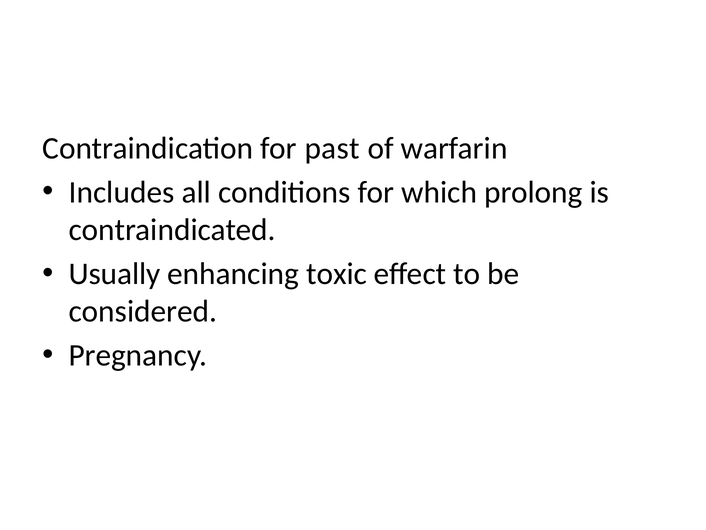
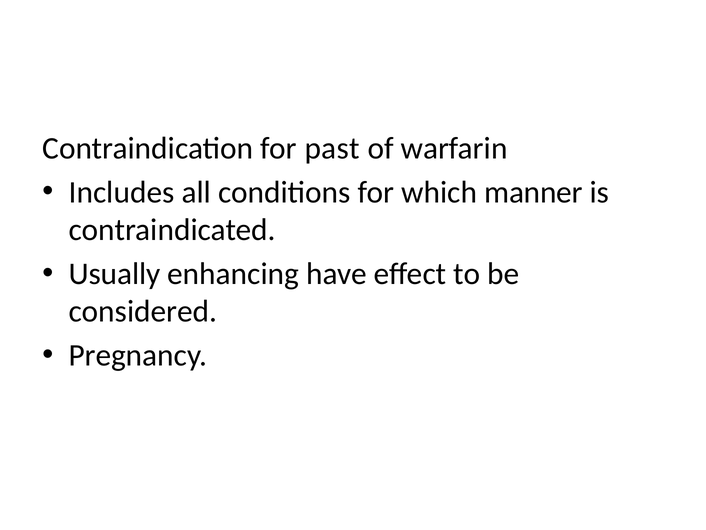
prolong: prolong -> manner (533, 192)
toxic: toxic -> have (337, 274)
